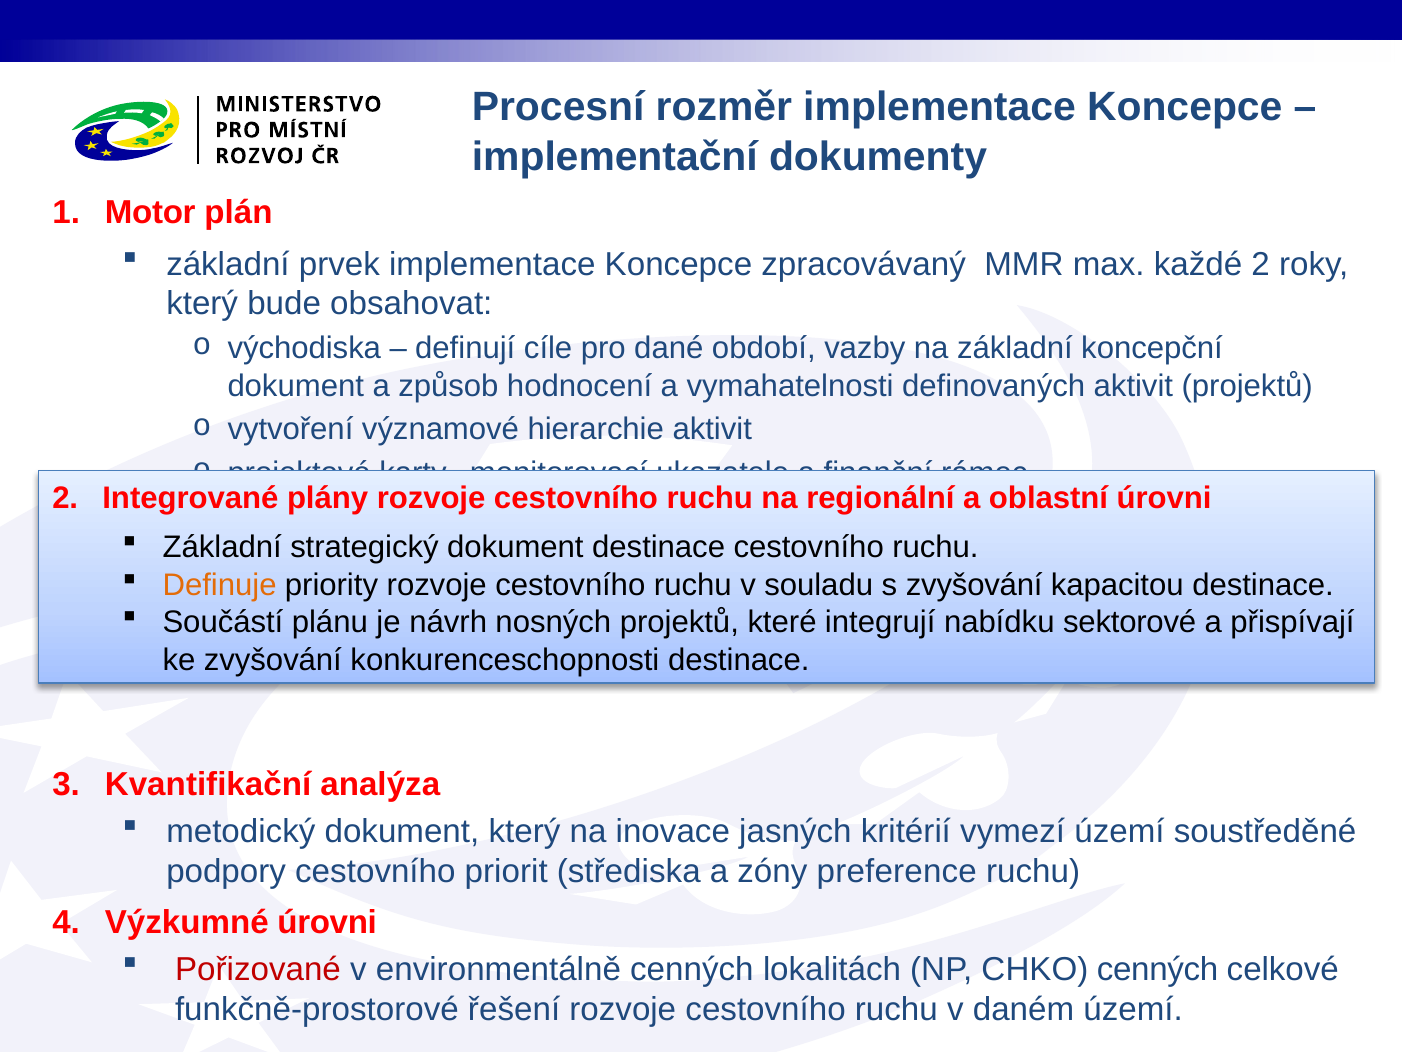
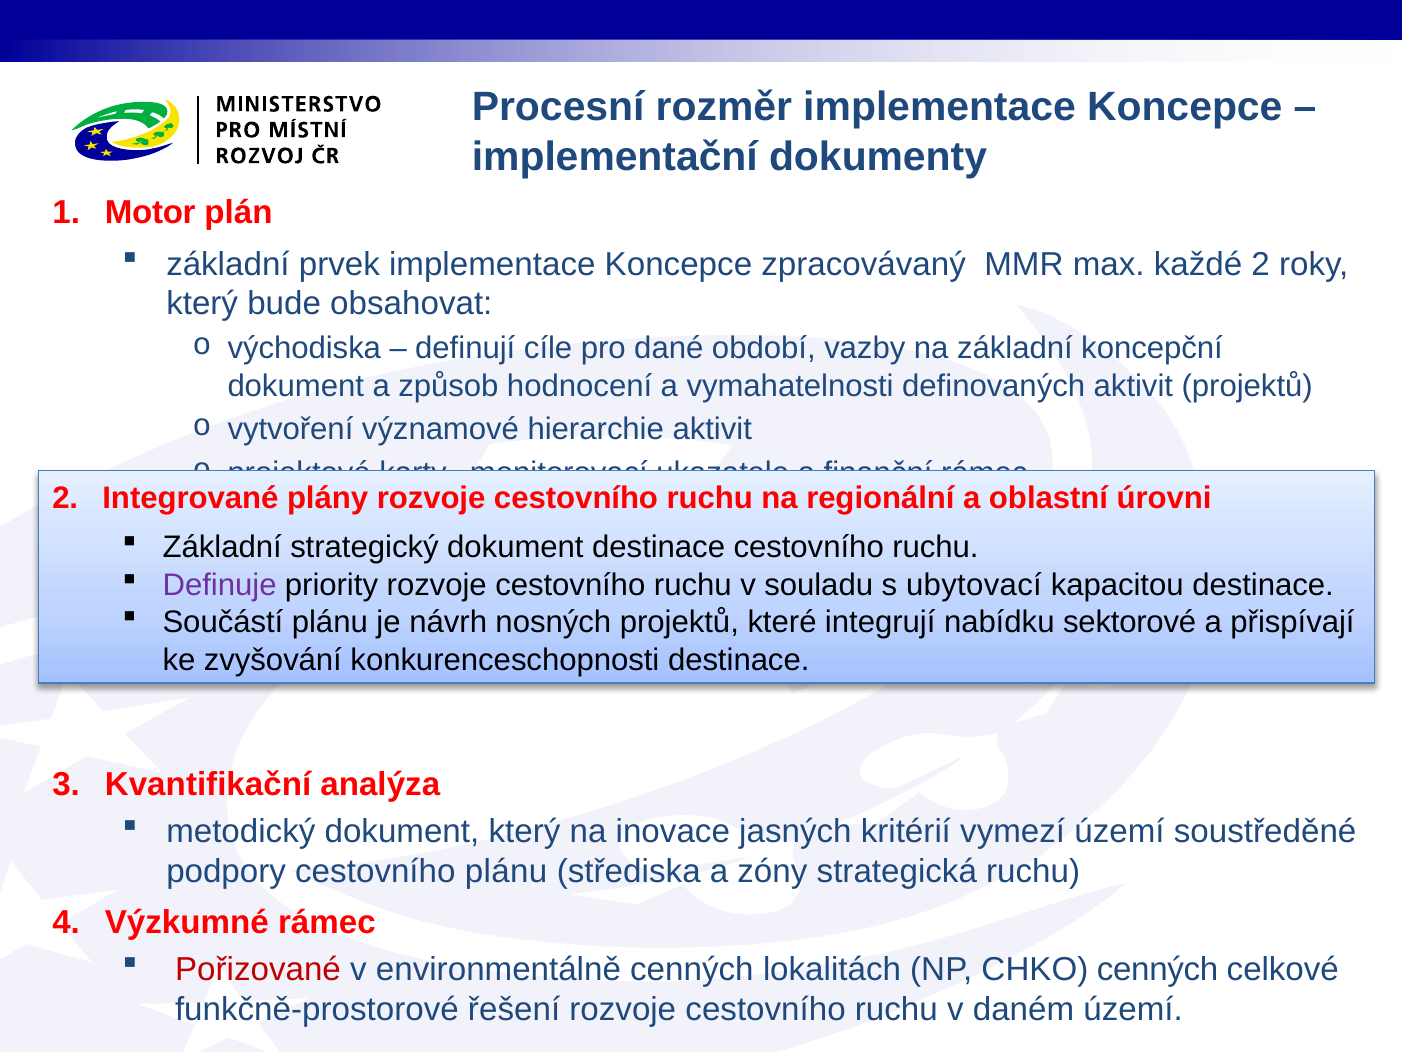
Definuje colour: orange -> purple (220, 585)
s zvyšování: zvyšování -> ubytovací (974, 585)
cestovního priorit: priorit -> plánu (506, 871)
preference: preference -> strategická (897, 871)
Výzkumné úrovni: úrovni -> rámec (327, 922)
